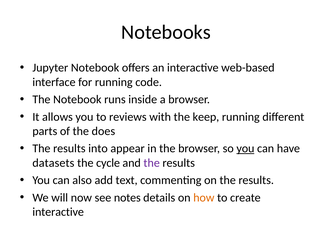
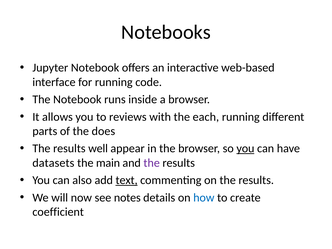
keep: keep -> each (206, 117)
into: into -> well (98, 149)
cycle: cycle -> main (108, 163)
text underline: none -> present (127, 180)
how colour: orange -> blue (204, 198)
interactive: interactive -> coefficient (58, 212)
